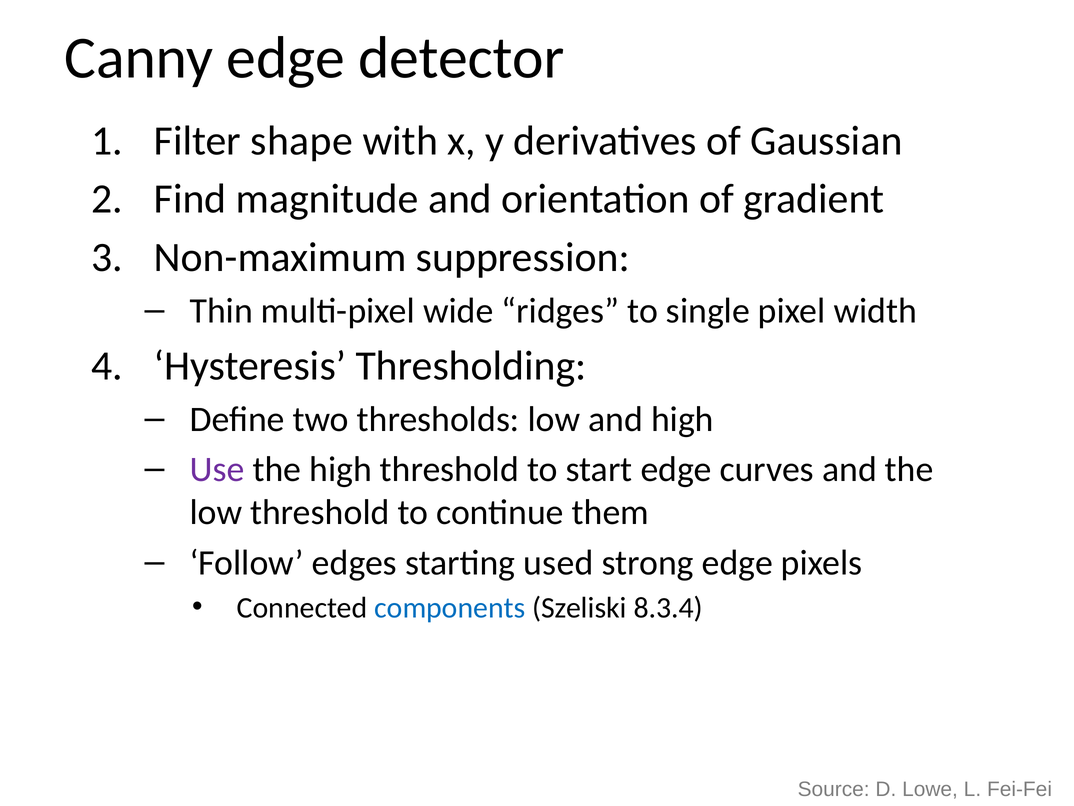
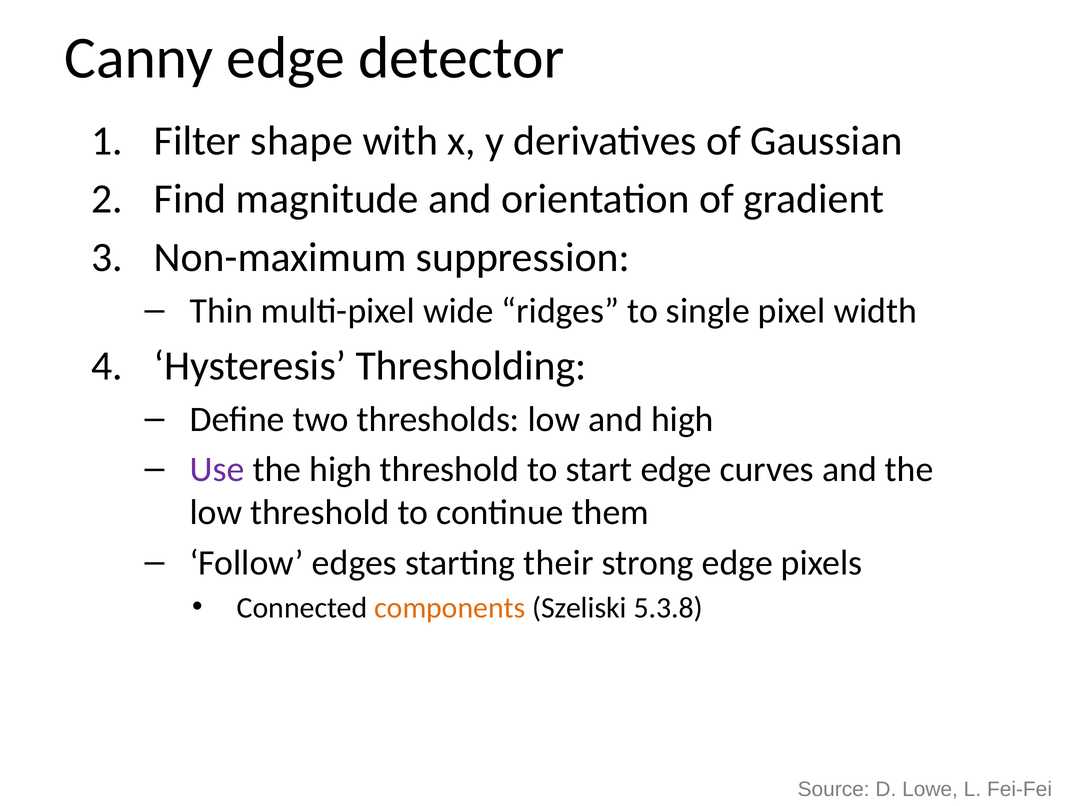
used: used -> their (558, 562)
components colour: blue -> orange (450, 607)
8.3.4: 8.3.4 -> 5.3.8 (668, 607)
